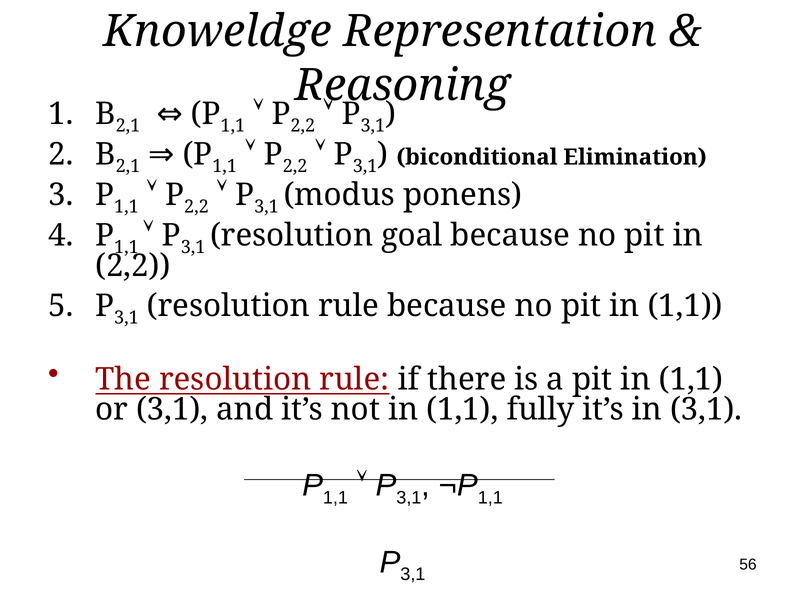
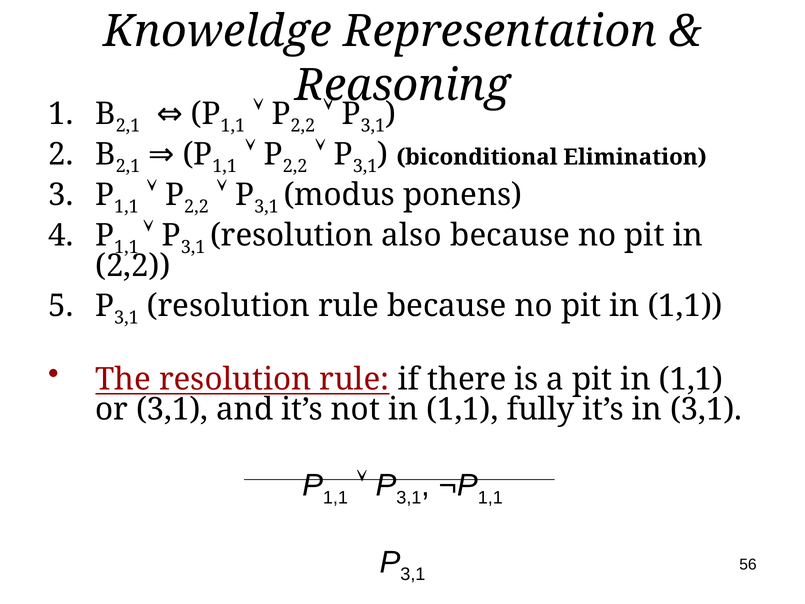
goal: goal -> also (412, 235)
